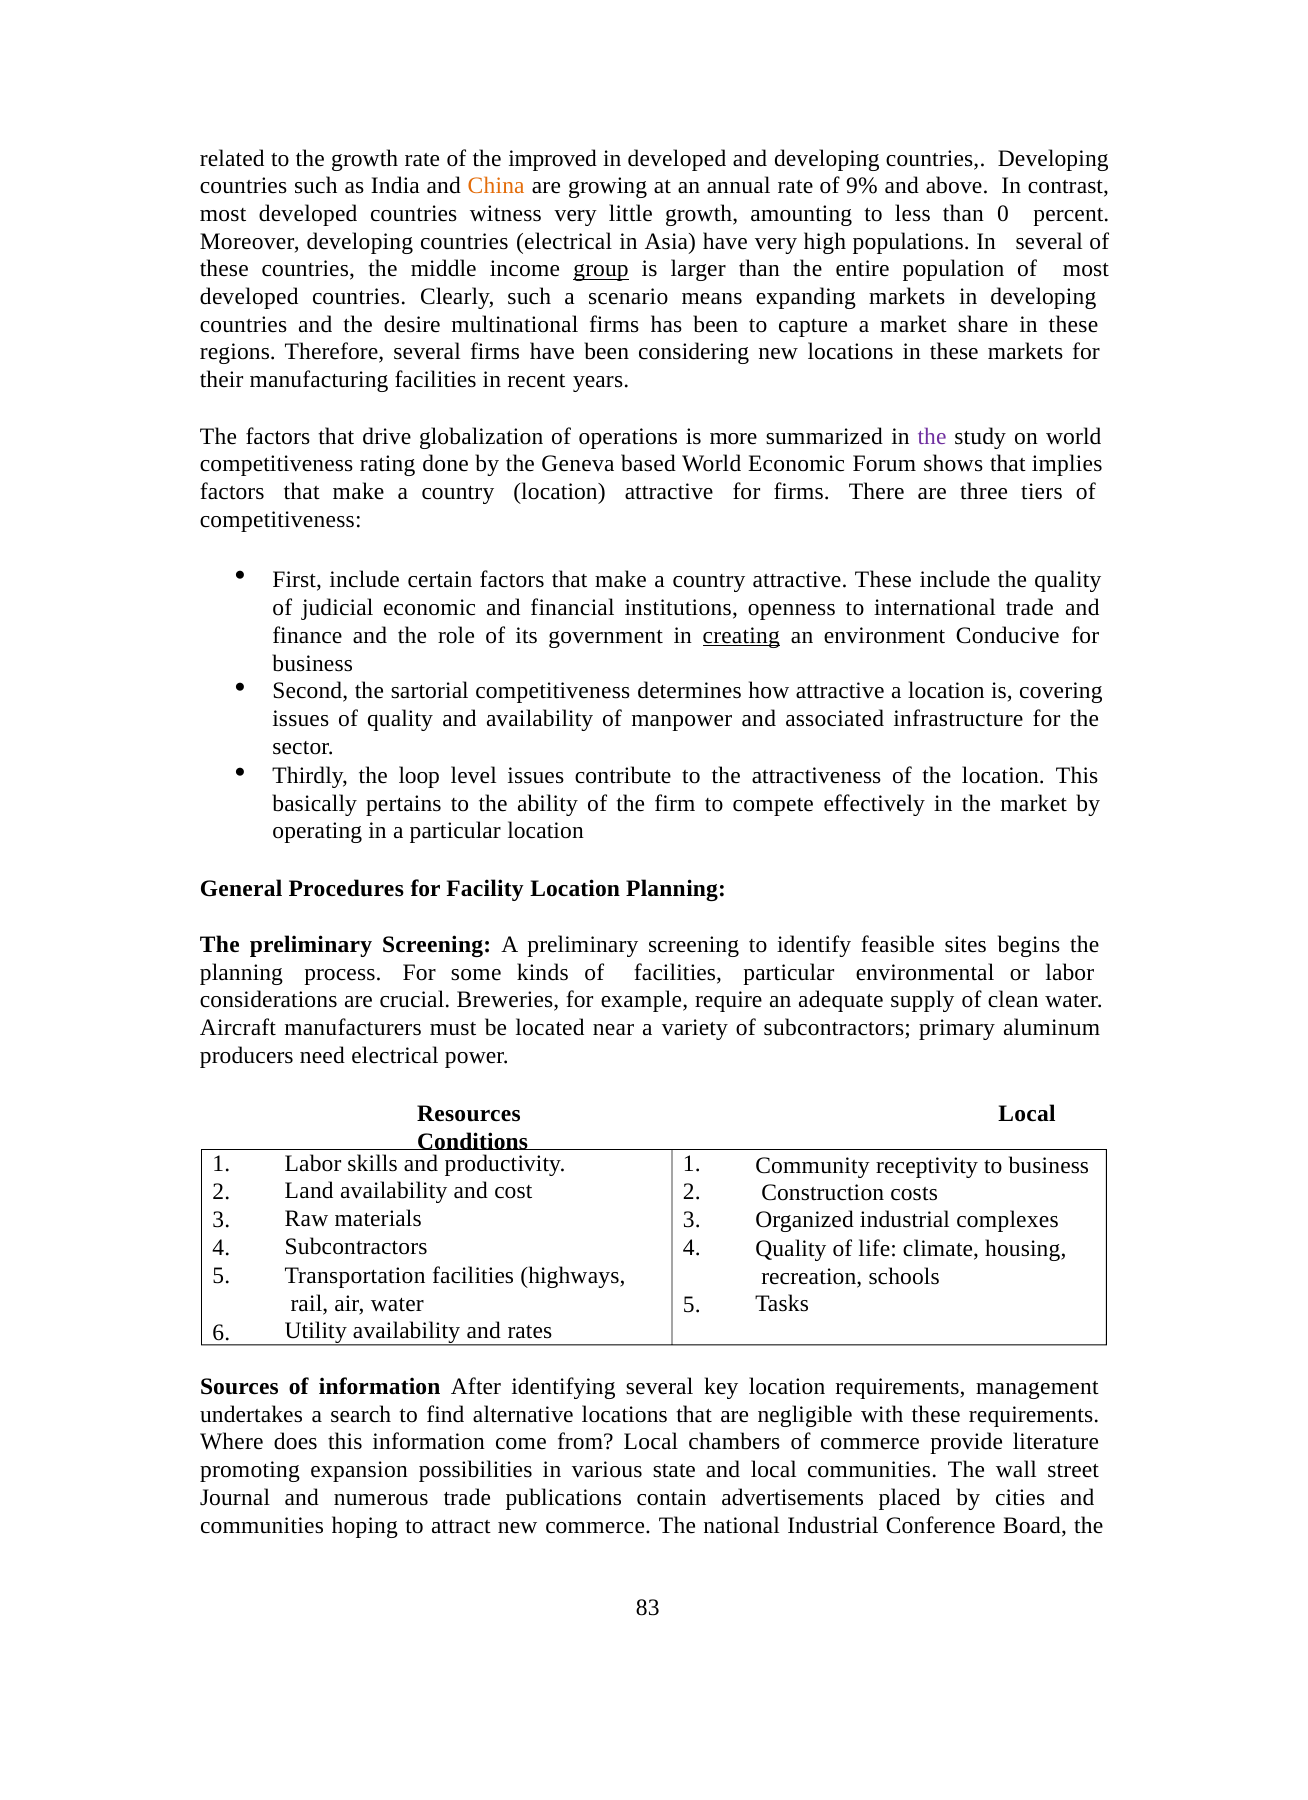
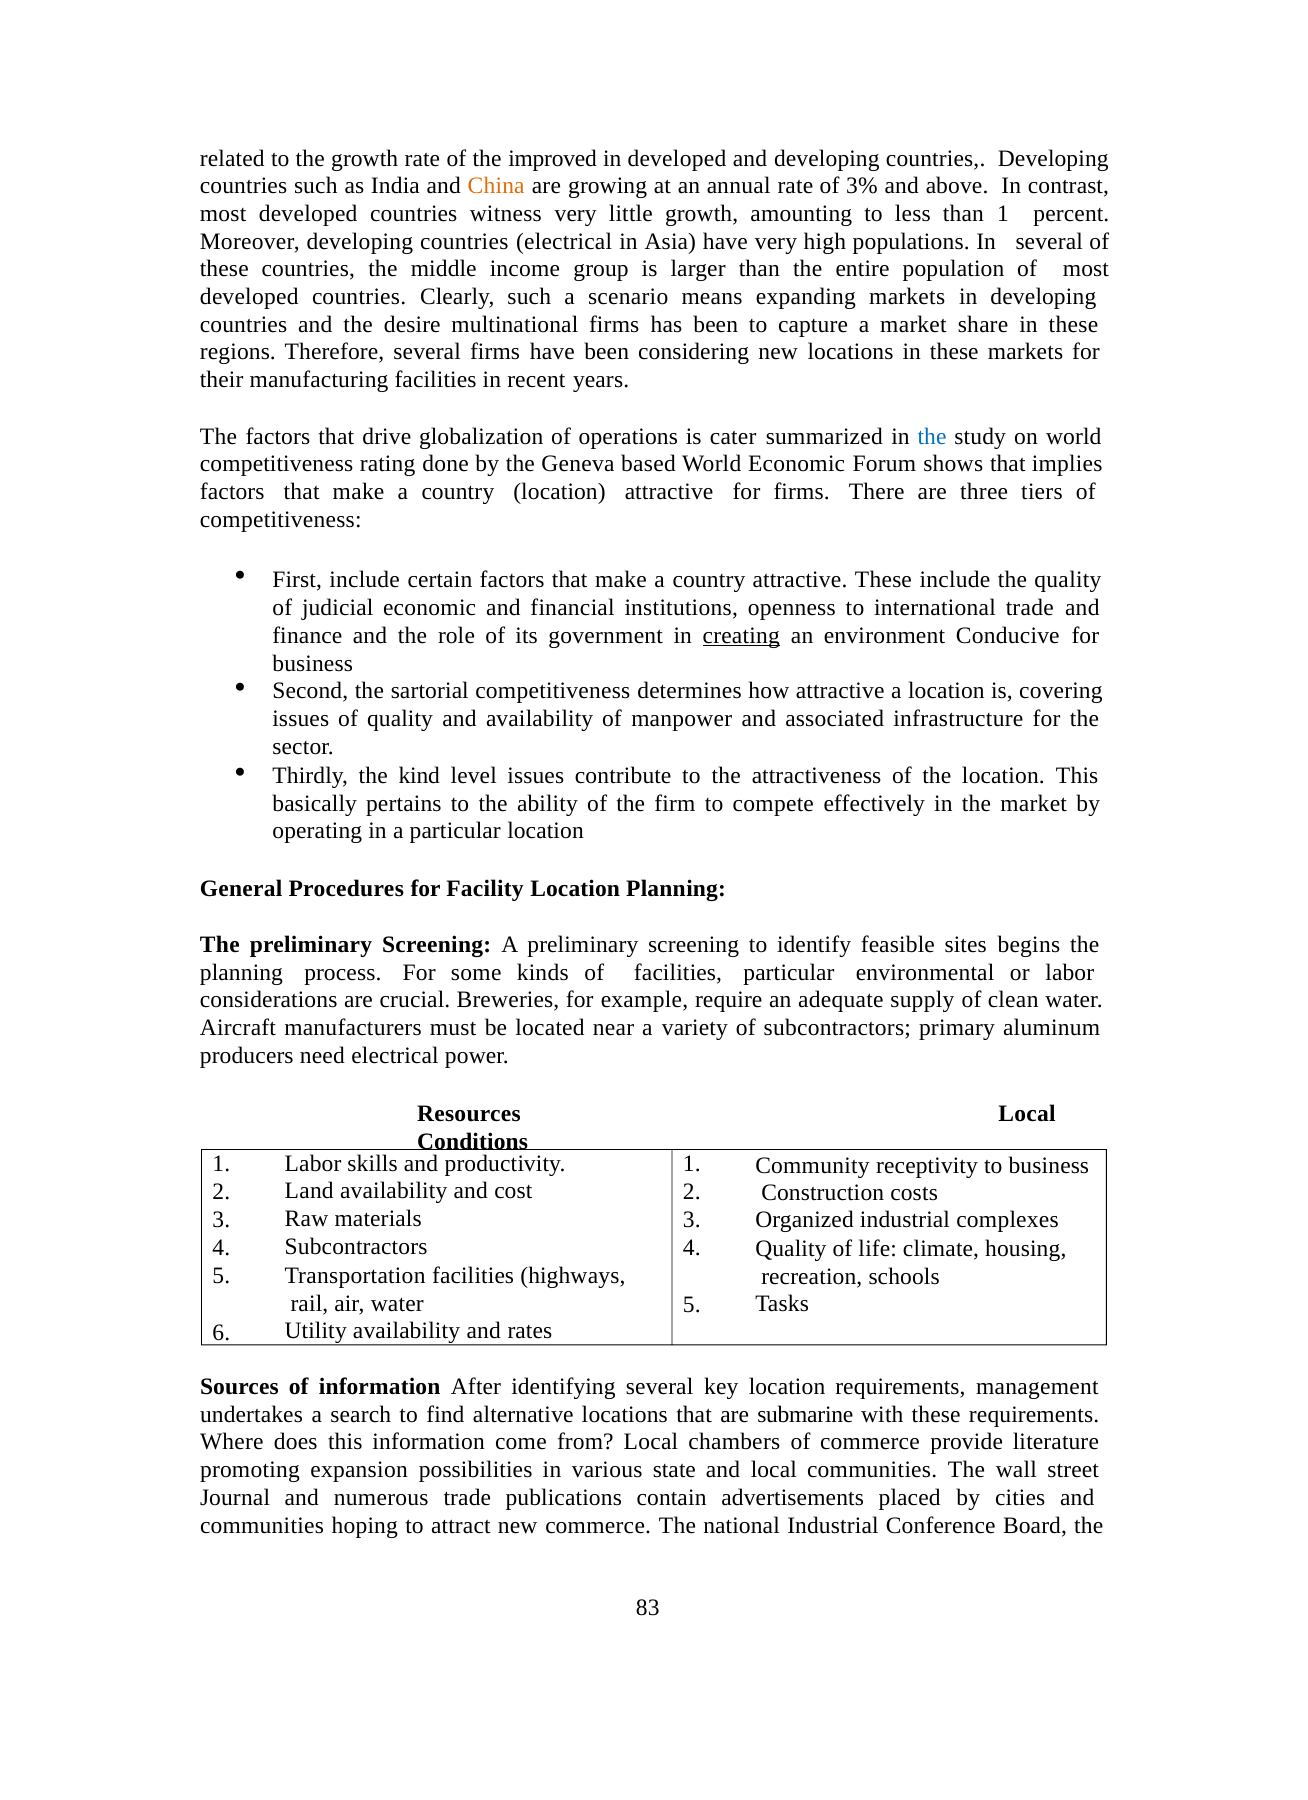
9%: 9% -> 3% (862, 186)
than 0: 0 -> 1 (1003, 214)
group underline: present -> none (601, 269)
more: more -> cater (733, 436)
the colour: purple -> blue (932, 436)
loop: loop -> kind (419, 776)
negligible: negligible -> submarine (805, 1414)
